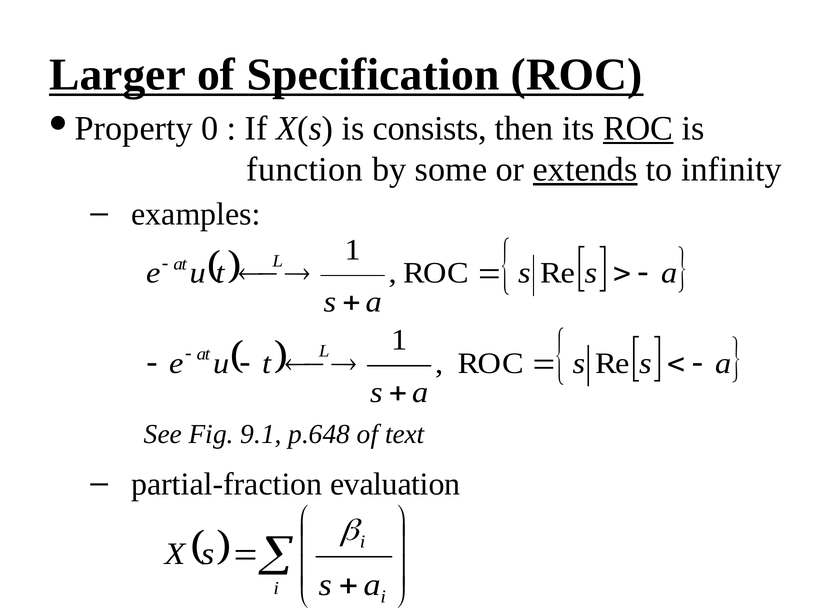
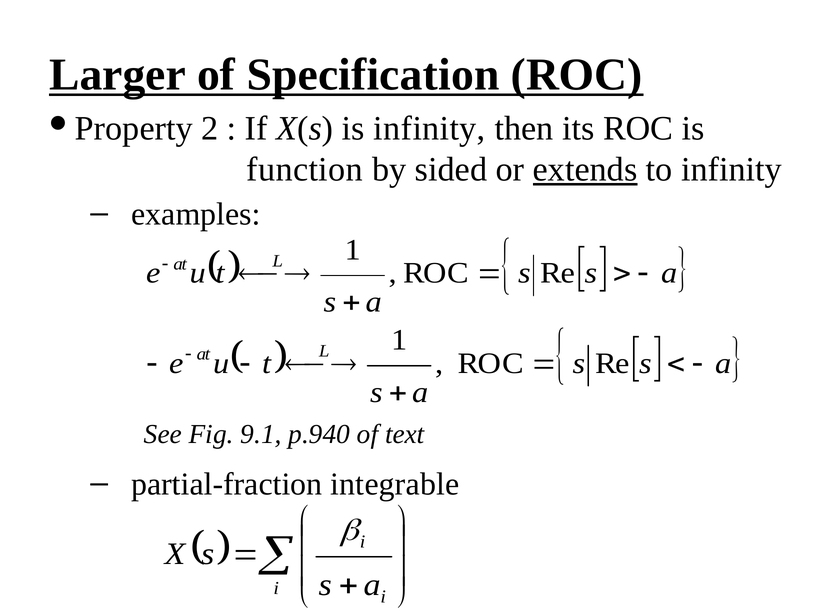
0: 0 -> 2 (210, 129)
is consists: consists -> infinity (429, 129)
ROC underline: present -> none (638, 129)
some: some -> sided (451, 170)
p.648: p.648 -> p.940 (319, 435)
evaluation: evaluation -> integrable (395, 484)
